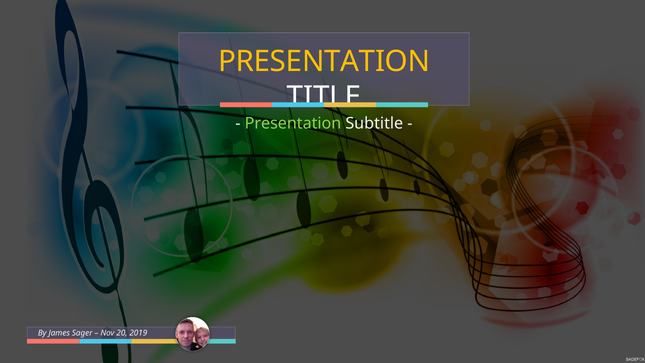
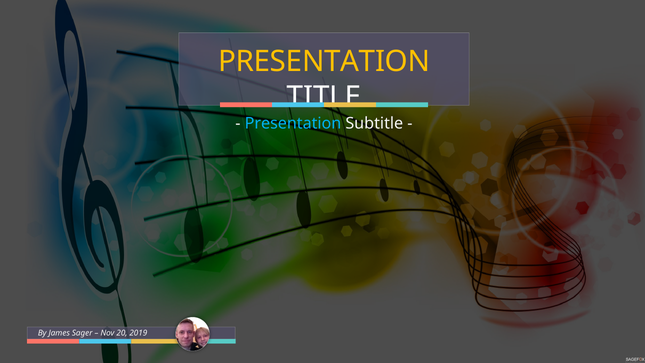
Presentation colour: light green -> light blue (293, 123)
